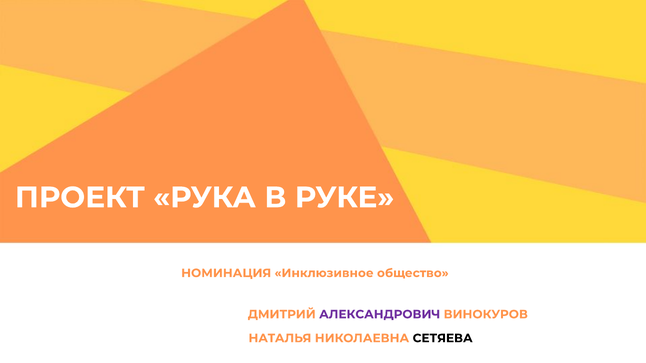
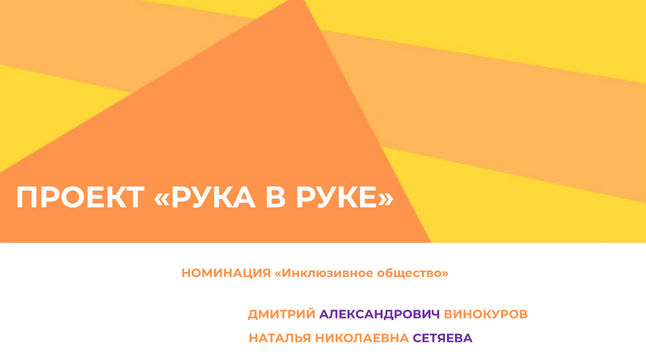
СЕТЯЕВА colour: black -> purple (443, 339)
